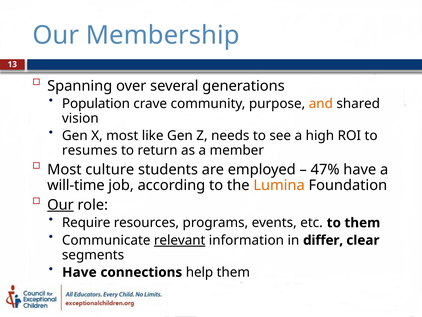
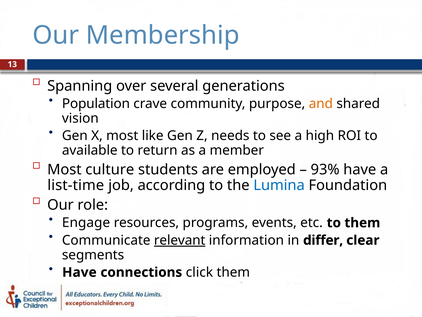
resumes: resumes -> available (90, 150)
47%: 47% -> 93% (325, 169)
will-time: will-time -> list-time (76, 185)
Lumina colour: orange -> blue (279, 185)
Our underline: present -> none (60, 205)
Require: Require -> Engage (86, 222)
help: help -> click (199, 272)
